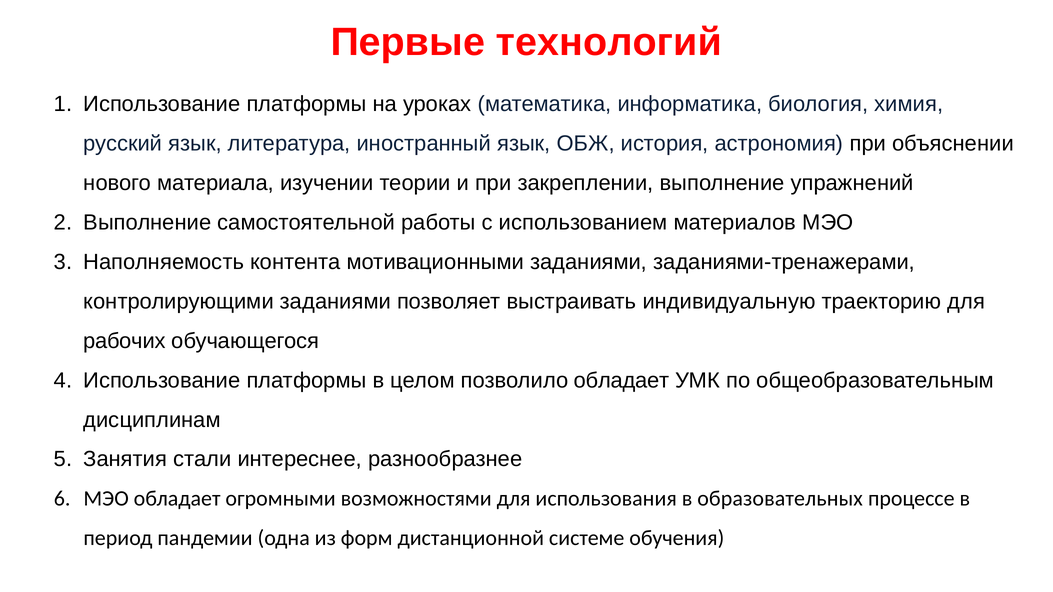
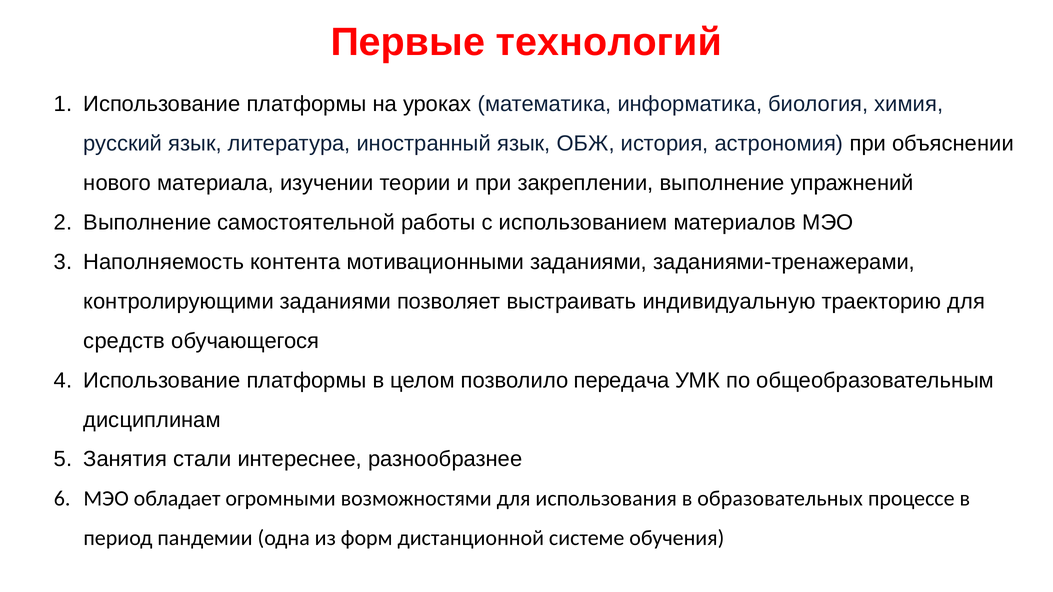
рабочих: рабочих -> средств (124, 341)
позволило обладает: обладает -> передача (622, 381)
